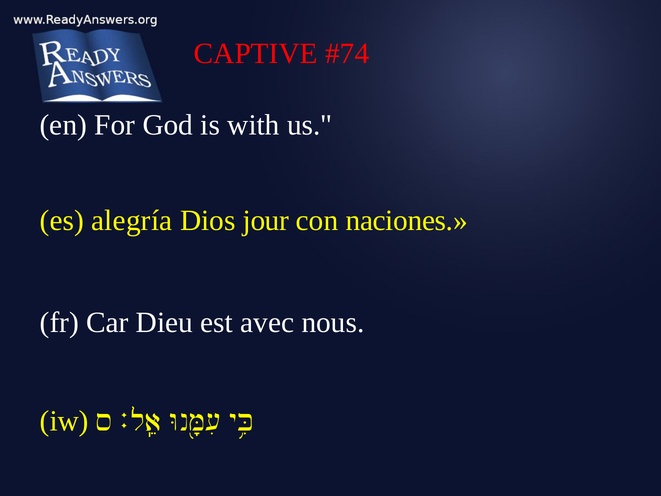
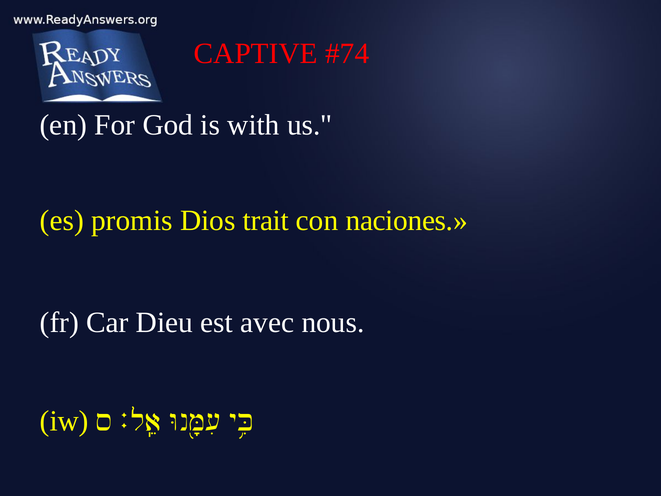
alegría: alegría -> promis (132, 221)
jour: jour -> trait (266, 221)
